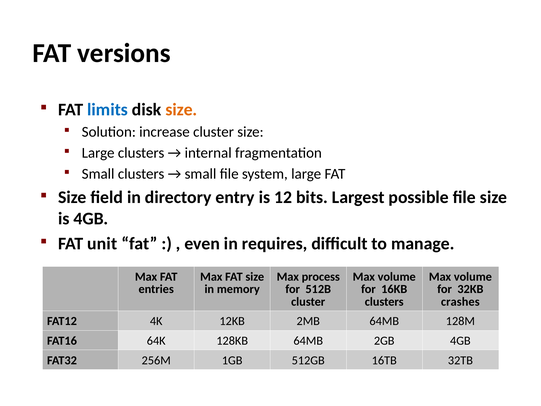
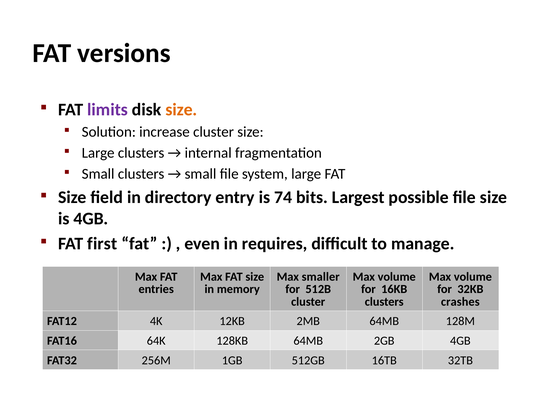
limits colour: blue -> purple (108, 110)
12: 12 -> 74 (283, 197)
unit: unit -> first (102, 243)
process: process -> smaller (321, 277)
